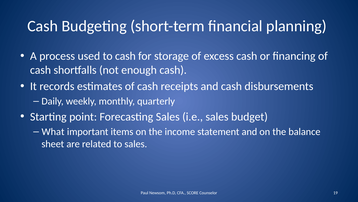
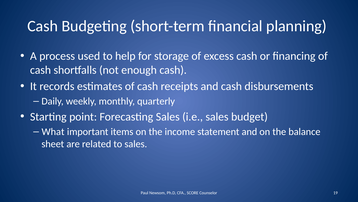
to cash: cash -> help (125, 56)
